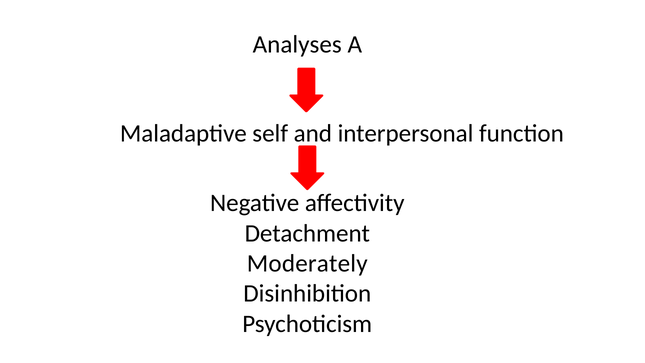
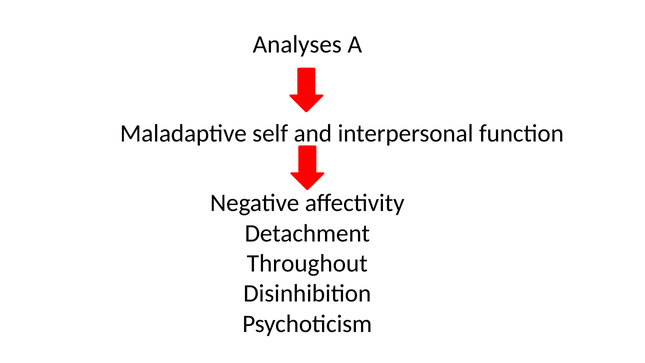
Moderately: Moderately -> Throughout (307, 263)
